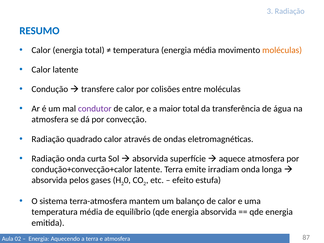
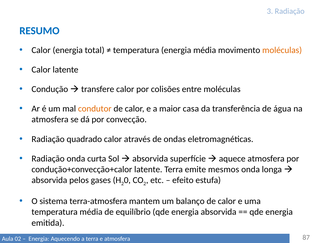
condutor colour: purple -> orange (95, 109)
maior total: total -> casa (191, 109)
irradiam: irradiam -> mesmos (224, 169)
